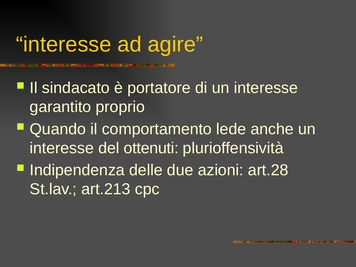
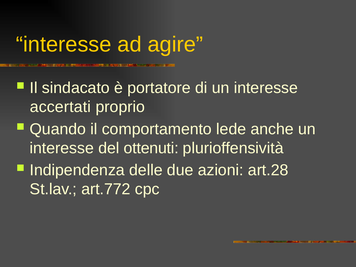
garantito: garantito -> accertati (60, 107)
art.213: art.213 -> art.772 (106, 189)
